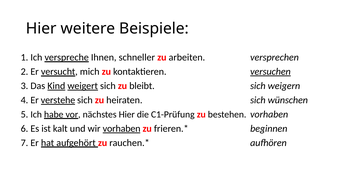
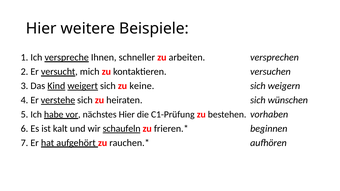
versuchen underline: present -> none (270, 72)
bleibt: bleibt -> keine (142, 86)
wir vorhaben: vorhaben -> schaufeln (122, 129)
